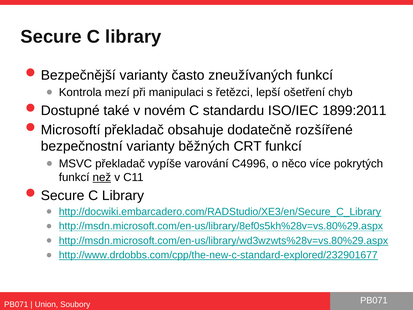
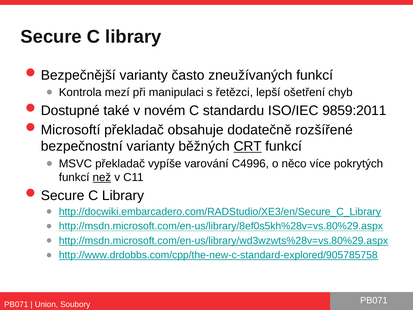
1899:2011: 1899:2011 -> 9859:2011 (354, 110)
CRT underline: none -> present (248, 146)
http://www.drdobbs.com/cpp/the-new-c-standard-explored/232901677: http://www.drdobbs.com/cpp/the-new-c-standard-explored/232901677 -> http://www.drdobbs.com/cpp/the-new-c-standard-explored/905785758 (218, 255)
